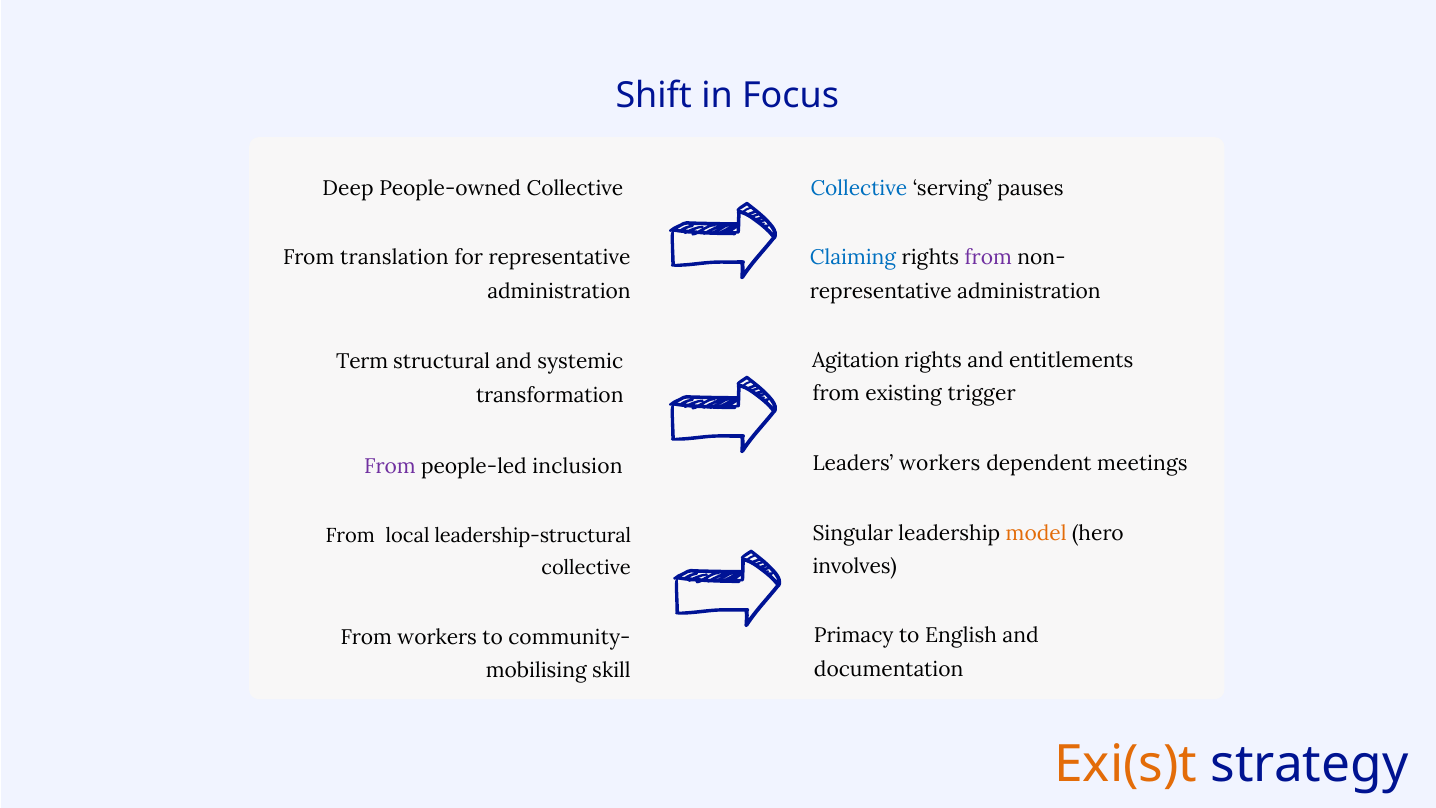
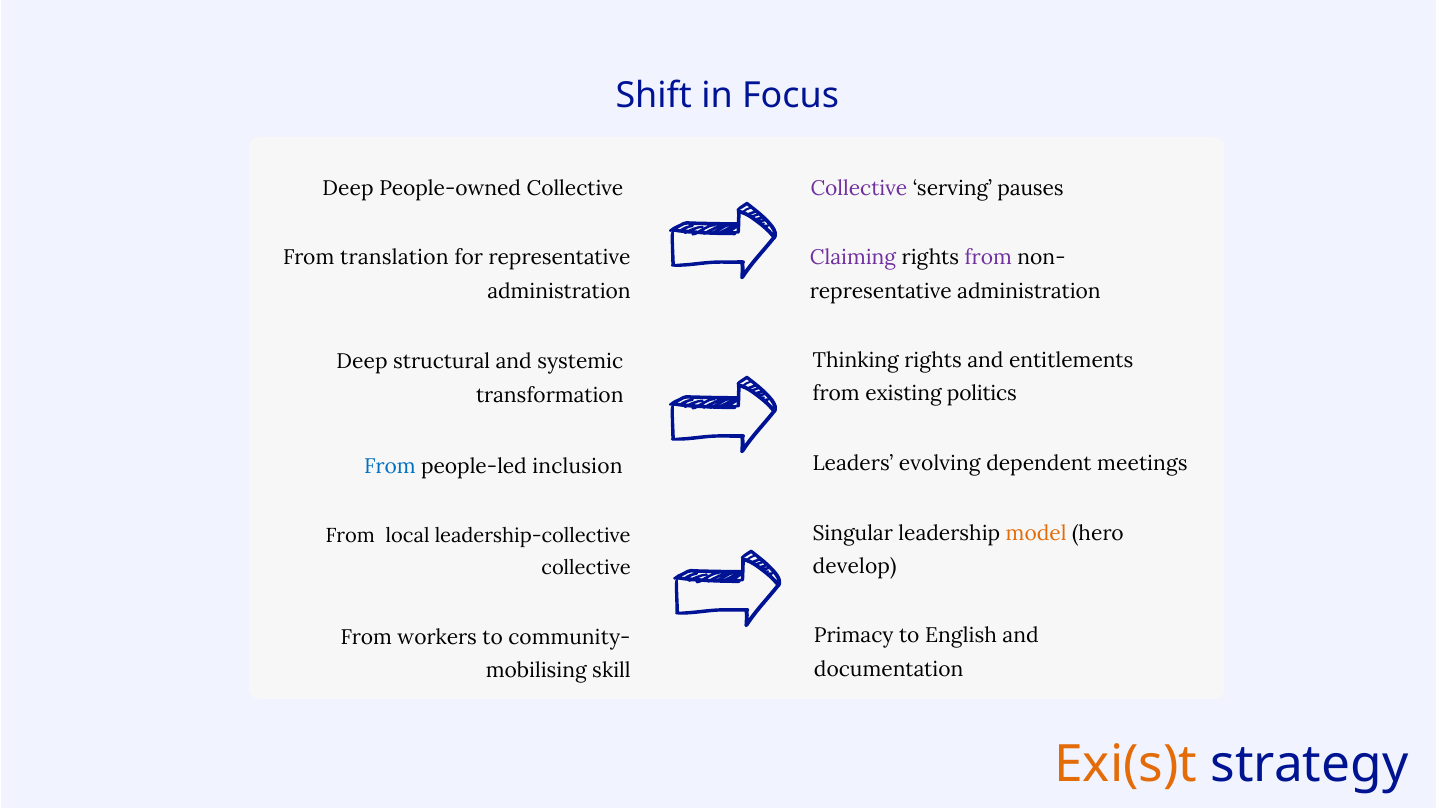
Collective colour: blue -> purple (859, 188)
Claiming colour: blue -> purple (853, 258)
Agitation: Agitation -> Thinking (856, 361)
Term: Term -> Deep (362, 362)
trigger: trigger -> politics (982, 394)
Leaders workers: workers -> evolving (940, 463)
From colour: purple -> blue (390, 466)
leadership-structural: leadership-structural -> leadership-collective (533, 536)
involves: involves -> develop (855, 566)
